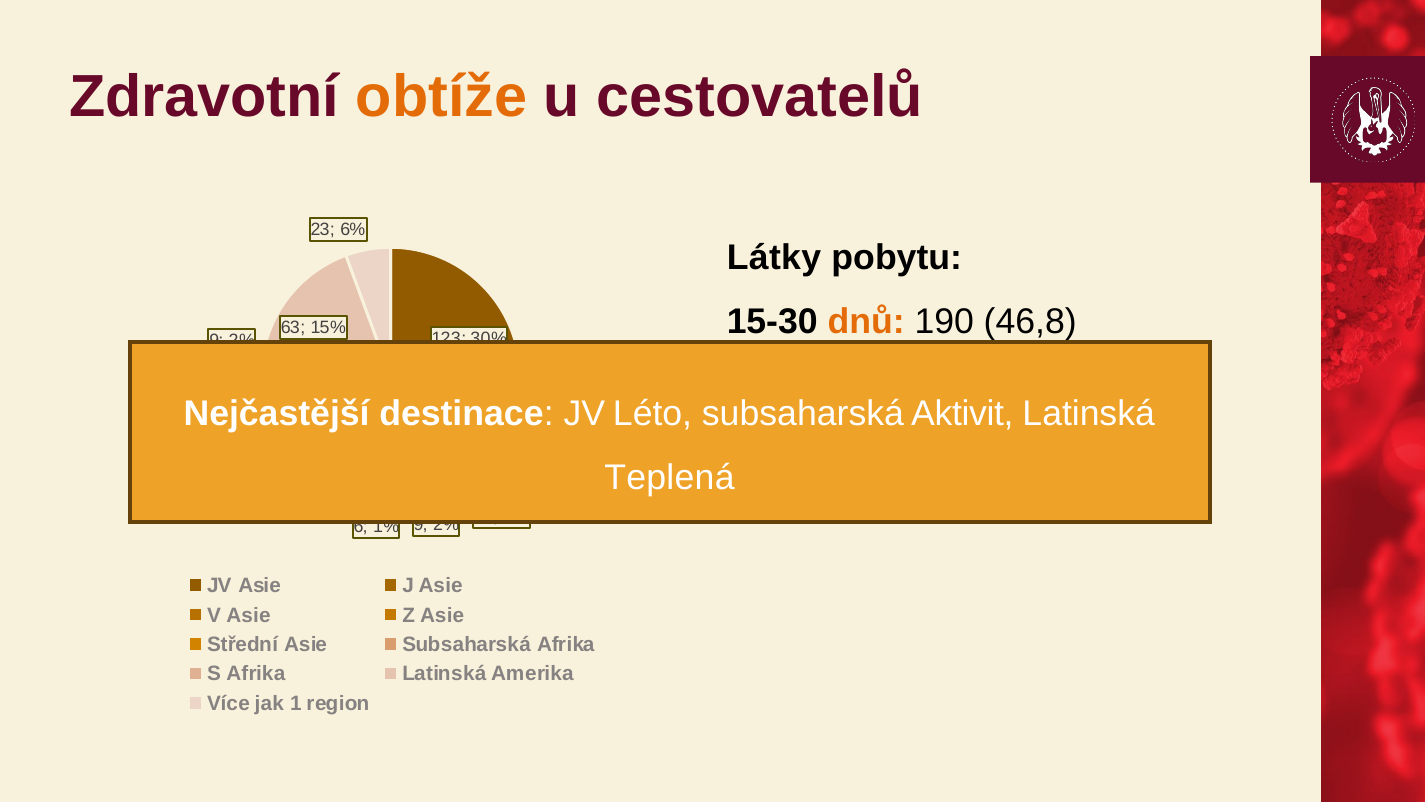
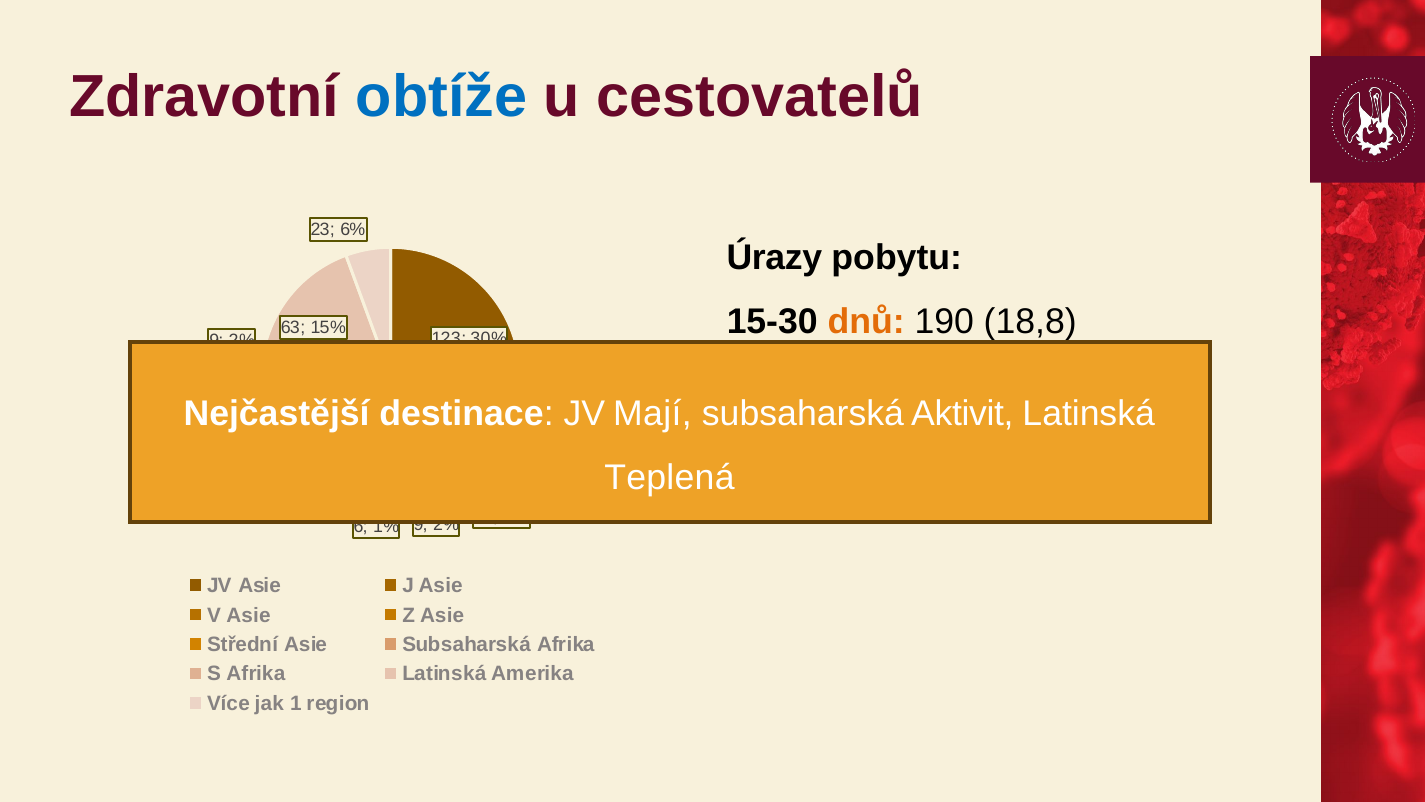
obtíže colour: orange -> blue (442, 97)
Látky: Látky -> Úrazy (774, 257)
46,8: 46,8 -> 18,8 (1030, 321)
Léto: Léto -> Mají (652, 413)
